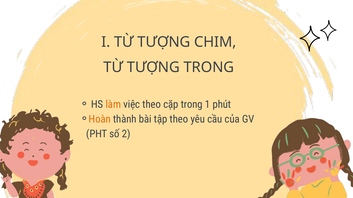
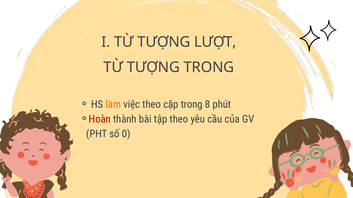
CHIM: CHIM -> LƯỢT (215, 42)
1: 1 -> 8 (208, 105)
Hoàn colour: orange -> red (100, 120)
2: 2 -> 0 (126, 134)
